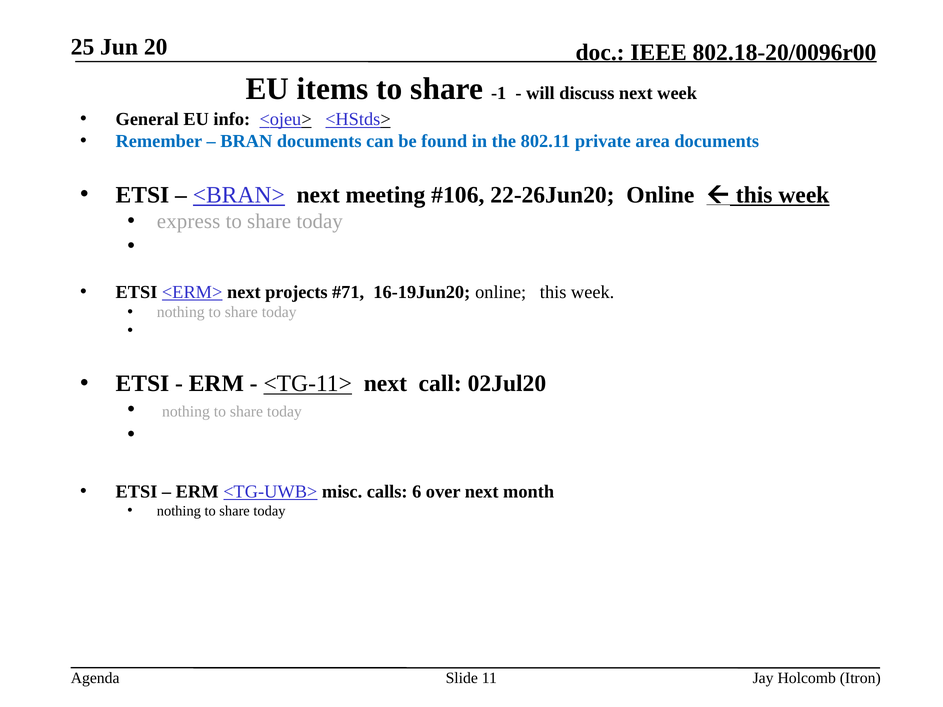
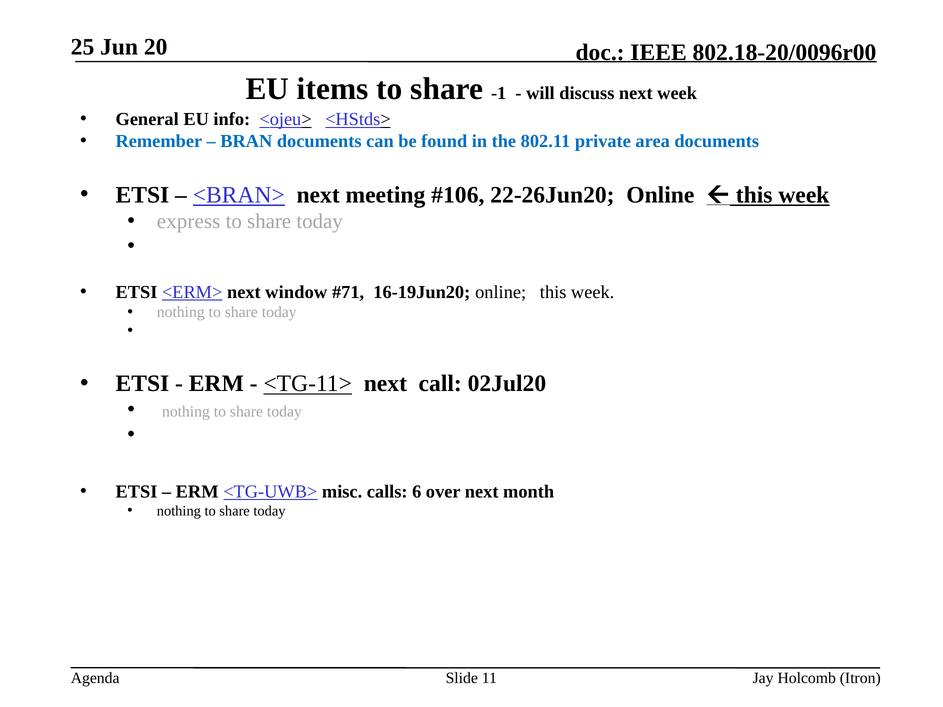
projects: projects -> window (296, 292)
